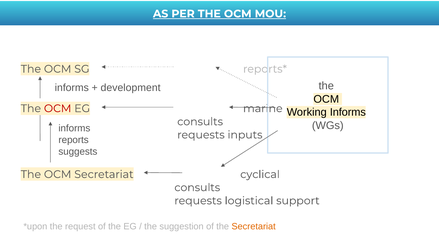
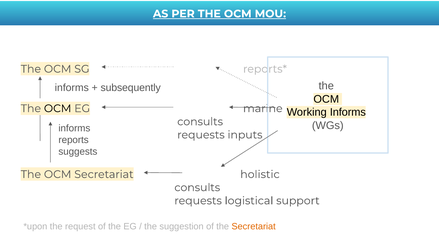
development: development -> subsequently (131, 88)
OCM colour: red -> black (58, 108)
cyclical: cyclical -> holistic (260, 174)
